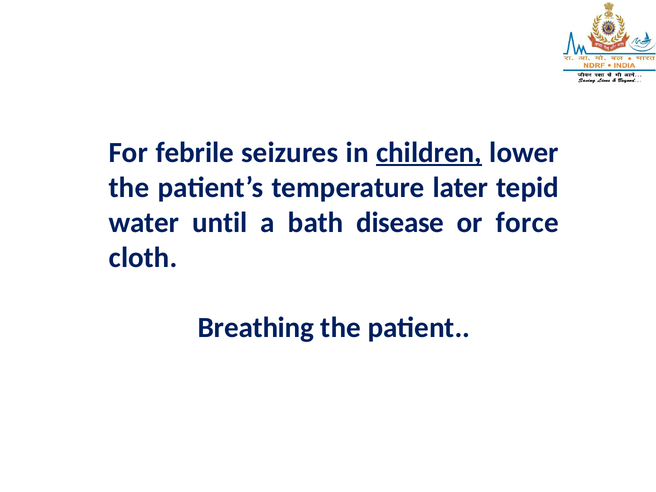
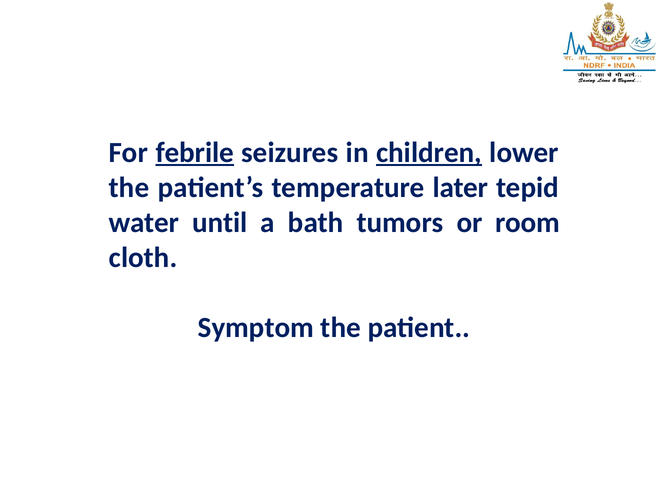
febrile underline: none -> present (195, 153)
disease: disease -> tumors (400, 223)
force: force -> room (528, 223)
Breathing: Breathing -> Symptom (256, 327)
